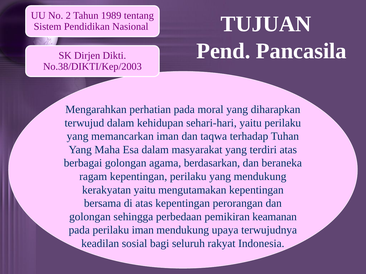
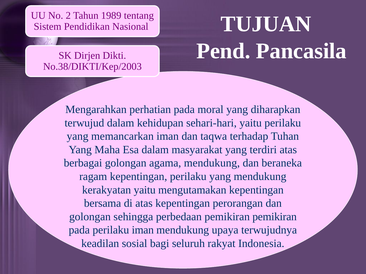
agama berdasarkan: berdasarkan -> mendukung (212, 163)
pemikiran keamanan: keamanan -> pemikiran (275, 217)
